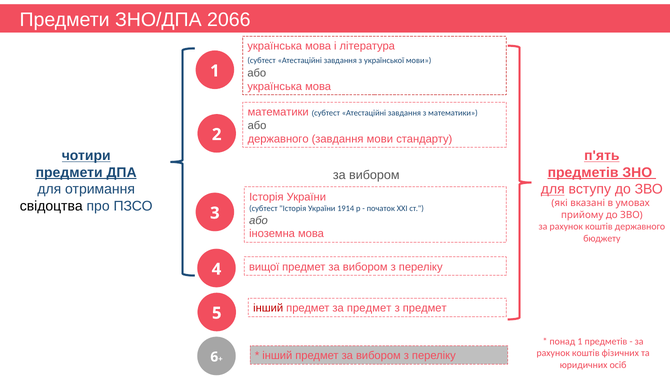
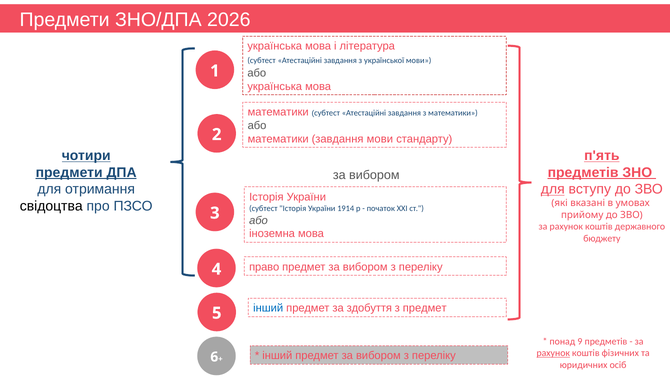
2066: 2066 -> 2026 (229, 20)
державного: державного -> математики (278, 139)
вищої: вищої -> право (264, 267)
інший colour: red -> blue (268, 308)
за предмет: предмет -> здобуття (369, 308)
понад 1: 1 -> 9 (580, 341)
рахунок underline: none -> present (553, 353)
